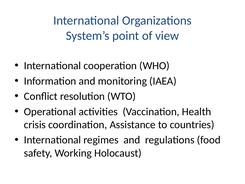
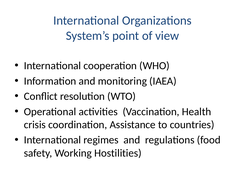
Holocaust: Holocaust -> Hostilities (118, 153)
